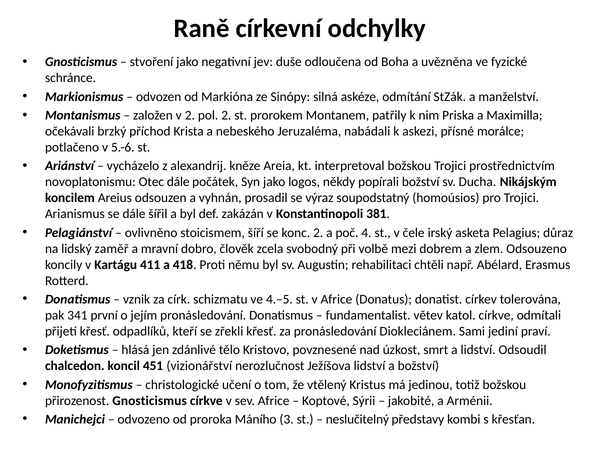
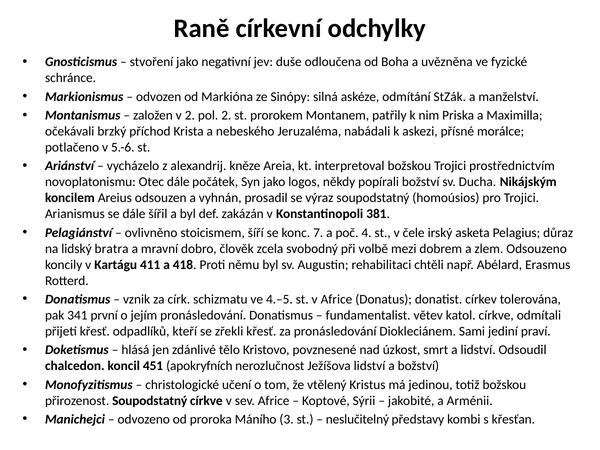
konc 2: 2 -> 7 (318, 233)
zaměř: zaměř -> bratra (112, 249)
vizionářství: vizionářství -> apokryfních (199, 366)
přirozenost Gnosticismus: Gnosticismus -> Soupodstatný (150, 401)
